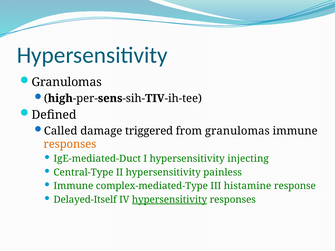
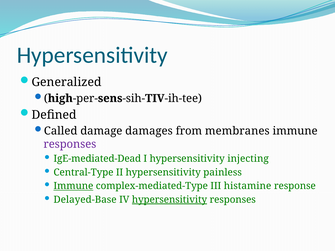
Granulomas: Granulomas -> Generalized (67, 82)
triggered: triggered -> damages (149, 131)
from granulomas: granulomas -> membranes (237, 131)
responses colour: orange -> purple (70, 144)
IgE-mediated-Duct: IgE-mediated-Duct -> IgE-mediated-Dead (97, 159)
Immune underline: none -> present (73, 186)
Delayed-Itself: Delayed-Itself -> Delayed-Base (85, 200)
